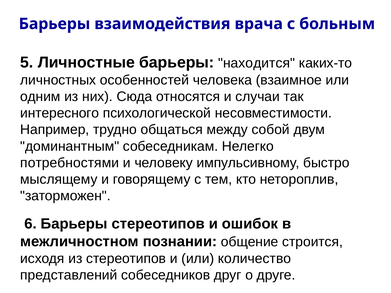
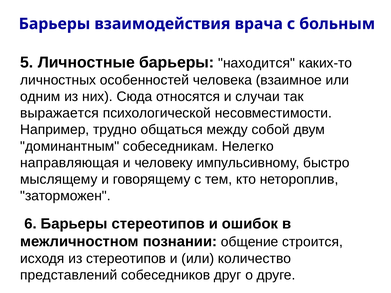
интересного: интересного -> выражается (60, 113)
потребностями: потребностями -> направляющая (70, 163)
